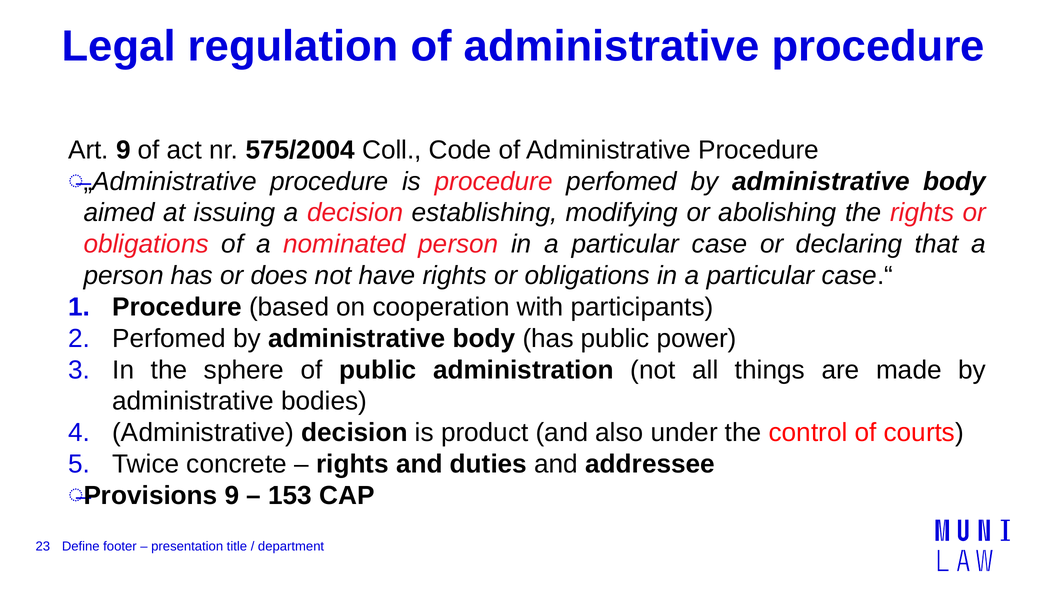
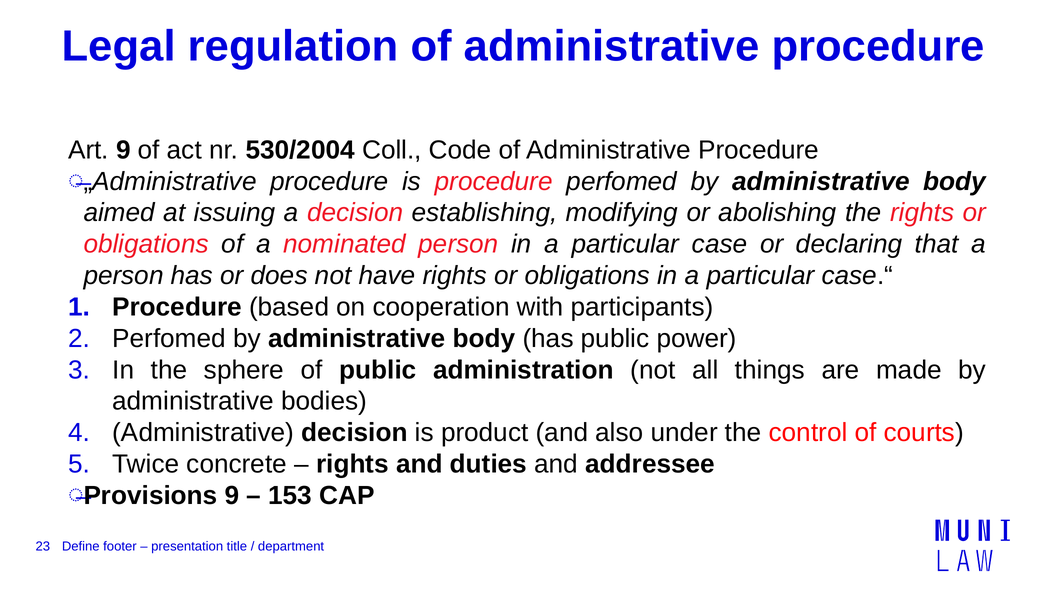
575/2004: 575/2004 -> 530/2004 (300, 150)
